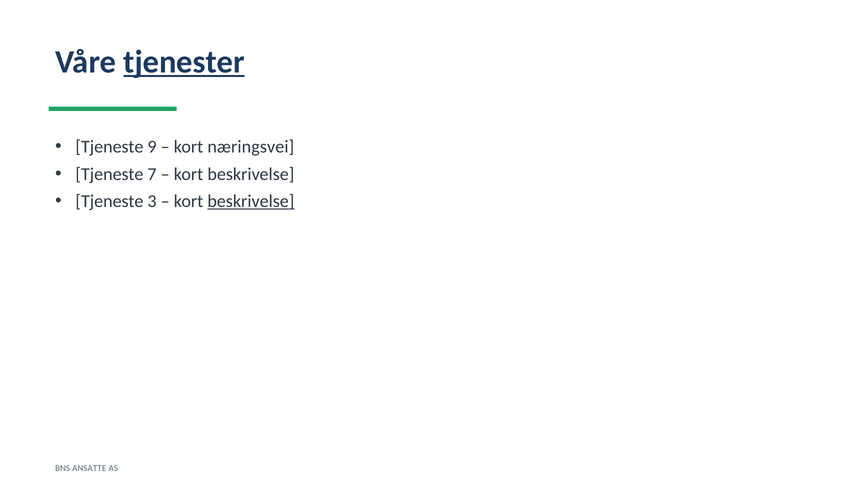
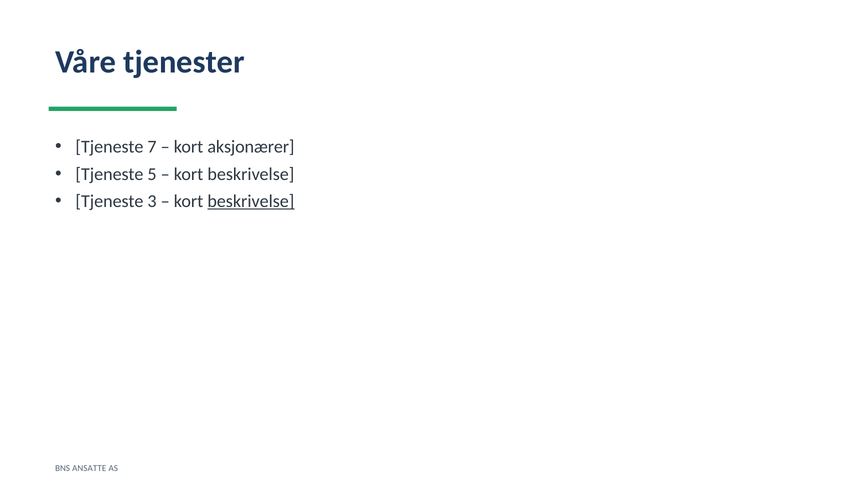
tjenester underline: present -> none (184, 62)
9: 9 -> 7 (152, 147)
næringsvei: næringsvei -> aksjonærer (251, 147)
7: 7 -> 5 (152, 174)
